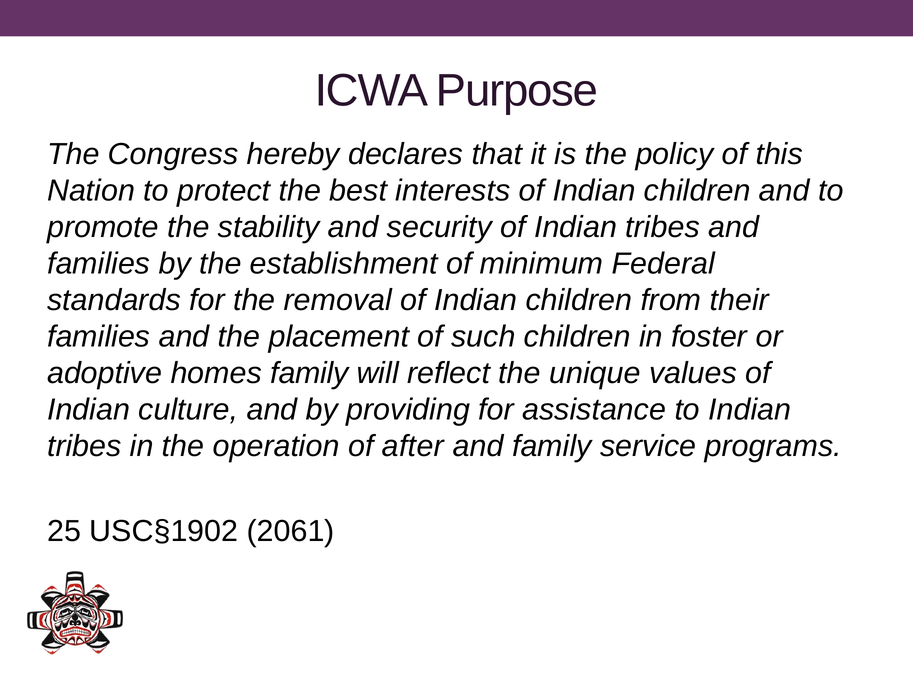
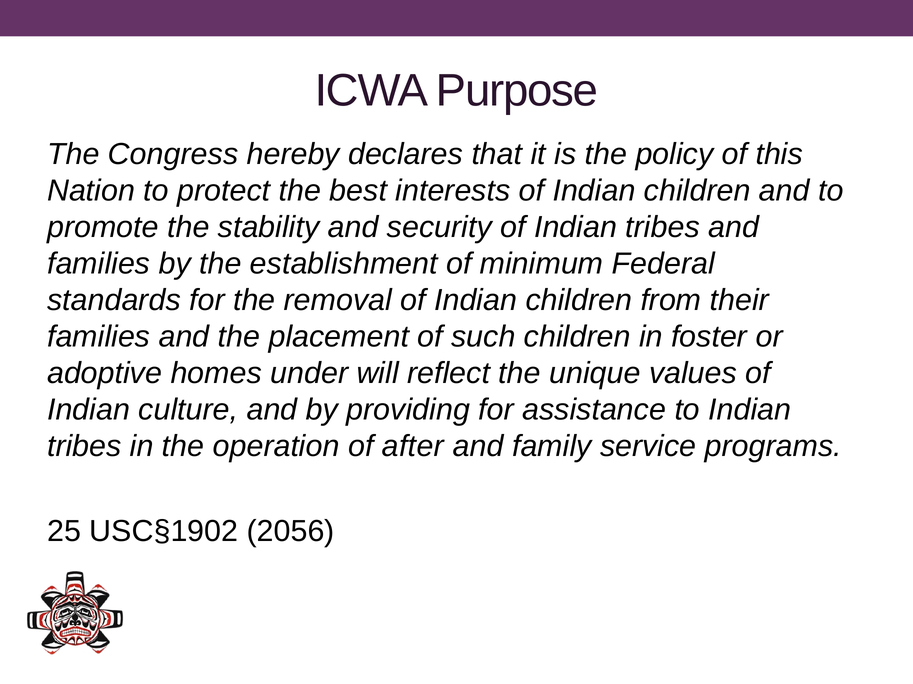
homes family: family -> under (309, 373)
2061: 2061 -> 2056 (291, 532)
